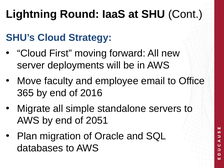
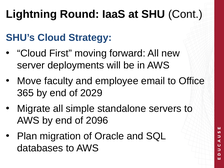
2016: 2016 -> 2029 (91, 93)
2051: 2051 -> 2096 (97, 121)
